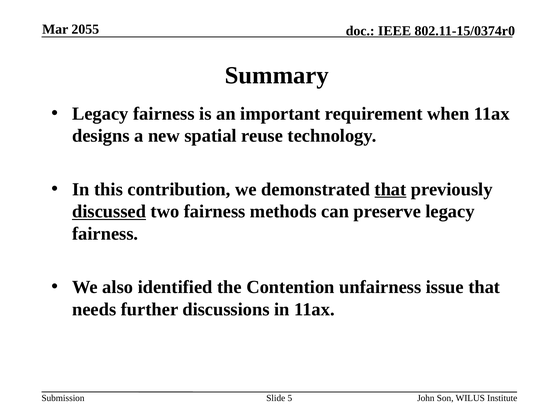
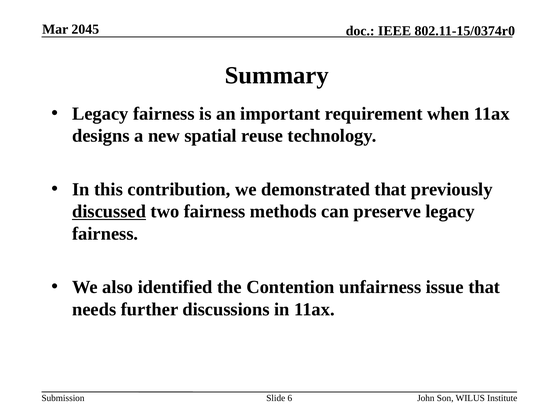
2055: 2055 -> 2045 (85, 29)
that underline: present -> none (390, 190)
5: 5 -> 6 (290, 398)
